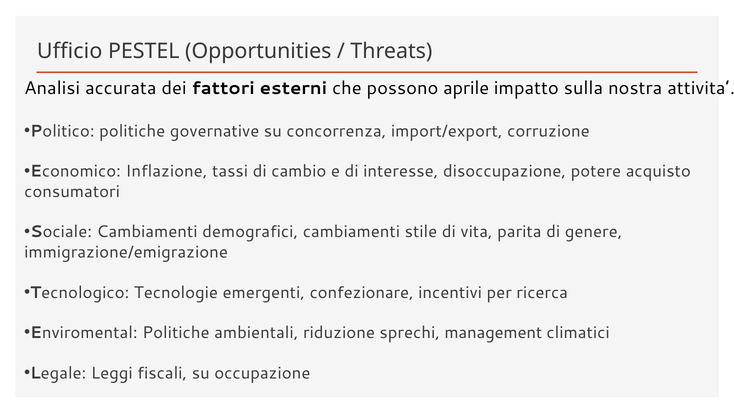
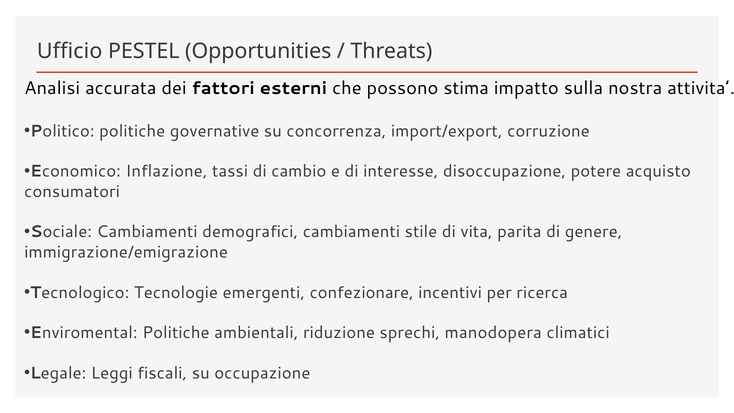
aprile: aprile -> stima (466, 88)
management: management -> manodopera (493, 333)
